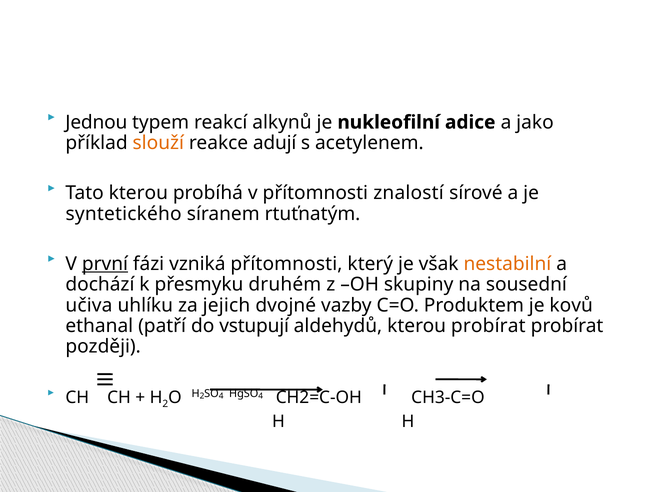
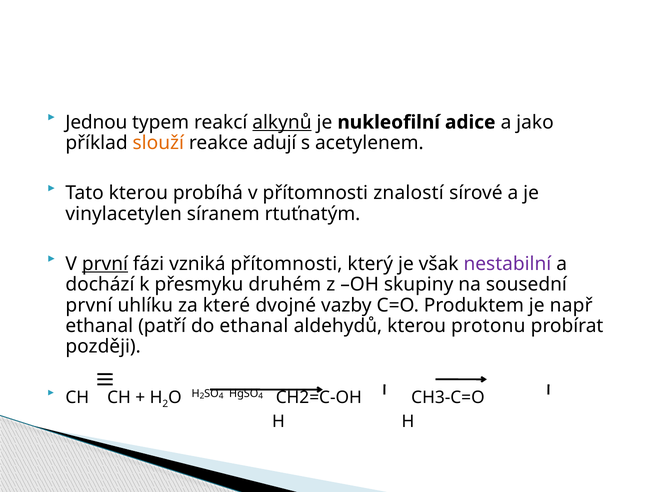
alkynů underline: none -> present (282, 122)
syntetického: syntetického -> vinylacetylen (124, 214)
nestabilní colour: orange -> purple (507, 264)
učiva: učiva -> první (89, 305)
jejich: jejich -> které (226, 305)
kovů: kovů -> např (571, 305)
do vstupují: vstupují -> ethanal (254, 326)
kterou probírat: probírat -> protonu (488, 326)
